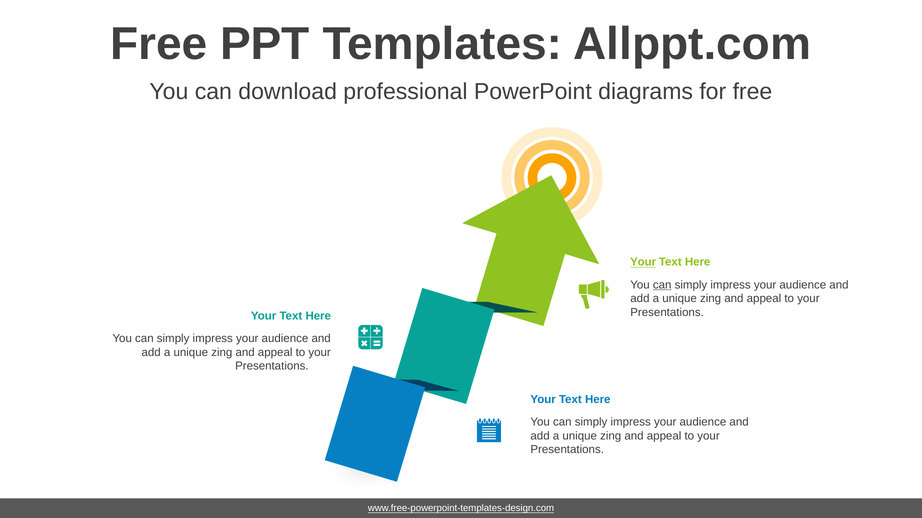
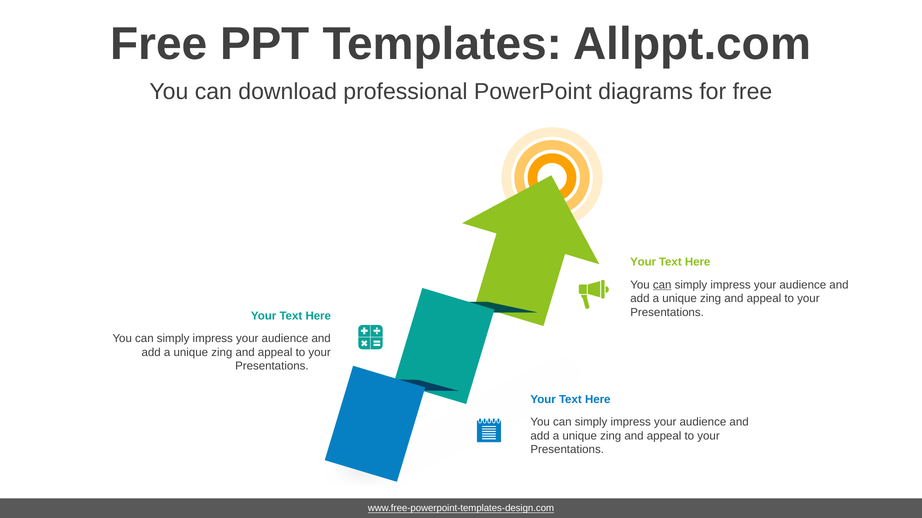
Your underline: present -> none (643, 263)
